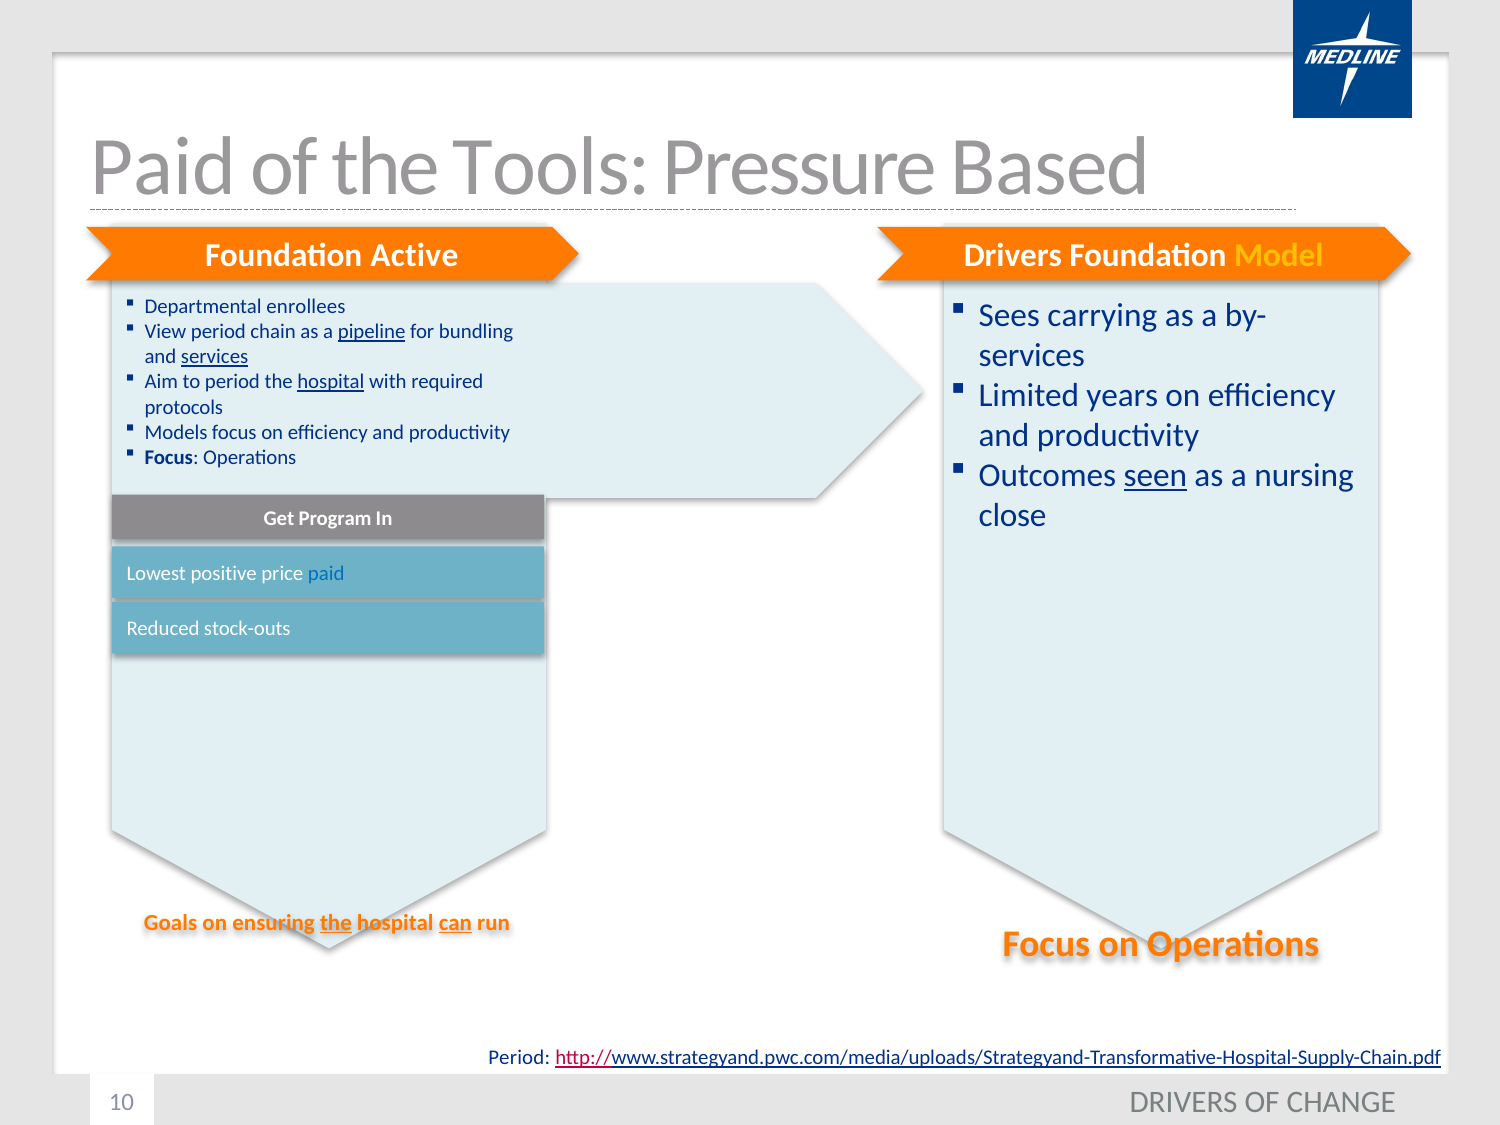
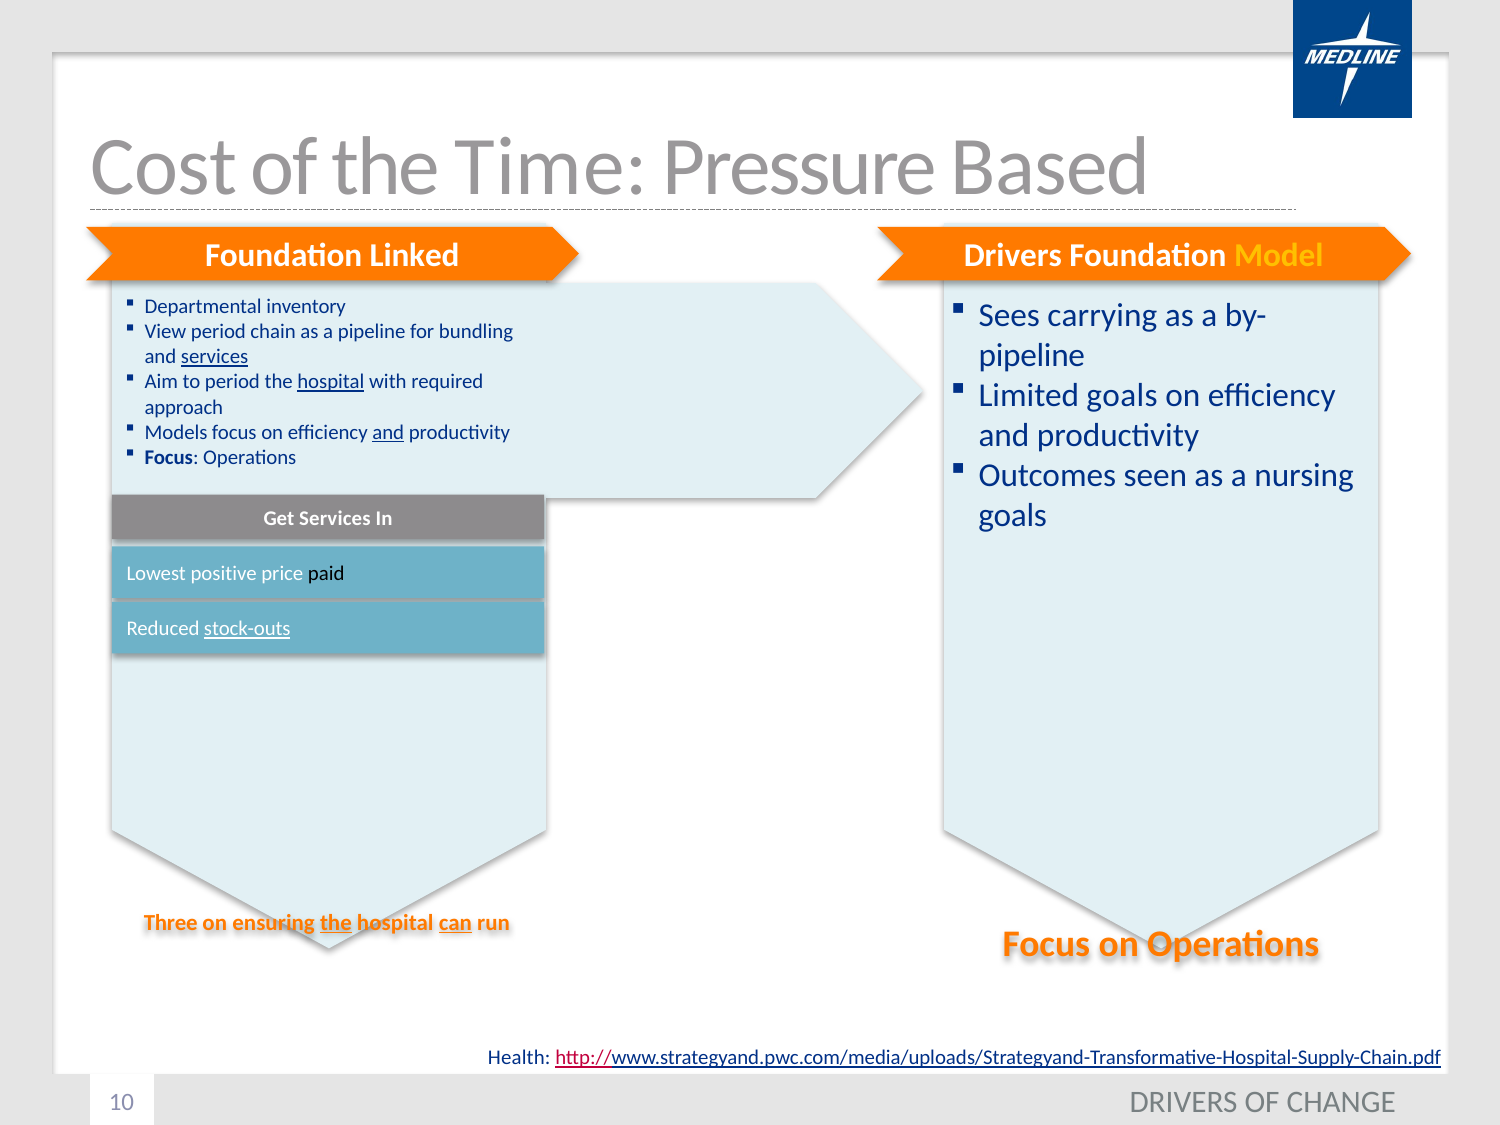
Paid: Paid -> Cost (164, 167)
Tools: Tools -> Time (551, 167)
Active: Active -> Linked (415, 256)
enrollees: enrollees -> inventory (306, 307)
pipeline underline: present -> none (372, 332)
services: services -> pipeline (1032, 355)
Limited years: years -> goals (1122, 395)
protocols: protocols -> approach (184, 407)
and underline: none -> present (388, 432)
seen underline: present -> none (1155, 475)
close: close -> goals (1013, 515)
Get Program: Program -> Services (335, 518)
paid colour: blue -> black (326, 574)
stock-outs underline: none -> present (247, 629)
Goals: Goals -> Three (171, 923)
Period: Period -> Health (519, 1058)
